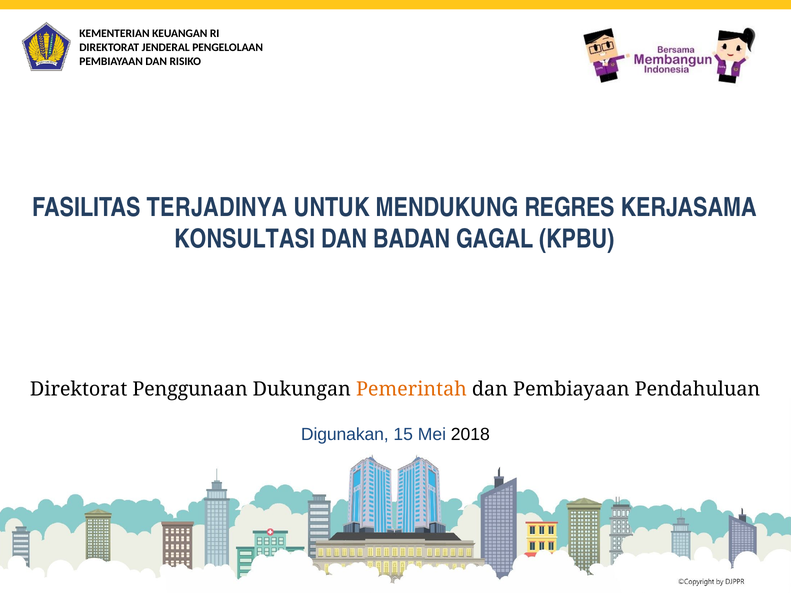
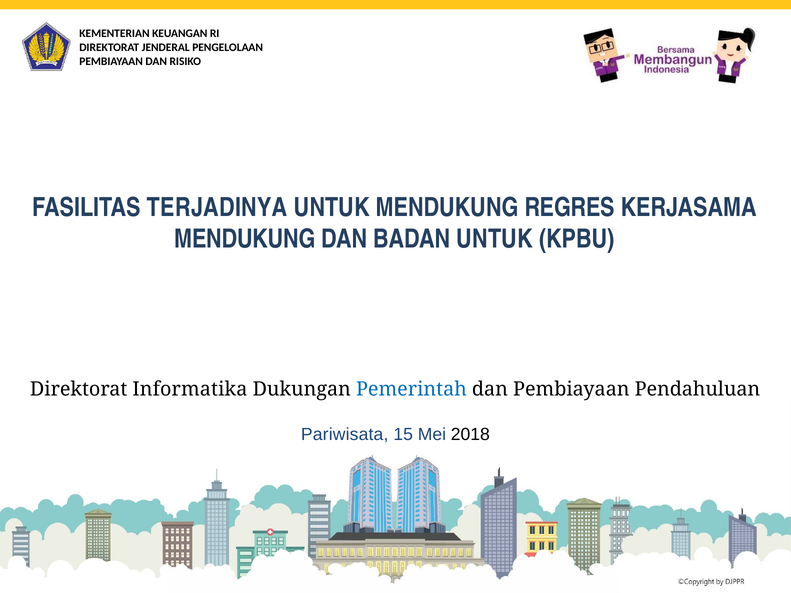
KONSULTASI: KONSULTASI -> MENDUKUNG (245, 239)
BADAN GAGAL: GAGAL -> UNTUK (495, 239)
Penggunaan: Penggunaan -> Informatika (190, 389)
Pemerintah colour: orange -> blue (411, 389)
Digunakan: Digunakan -> Pariwisata (345, 434)
